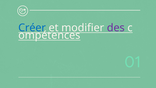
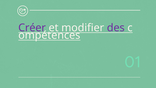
Créer colour: blue -> purple (32, 28)
